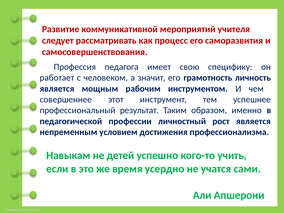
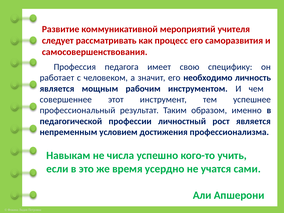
грамотность: грамотность -> необходимо (208, 78)
детей: детей -> числа (121, 156)
